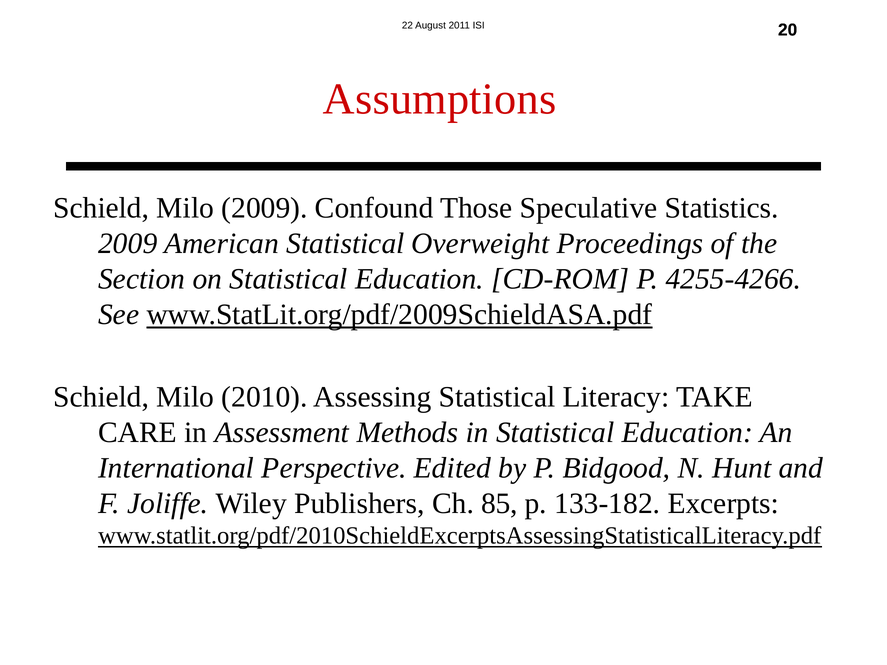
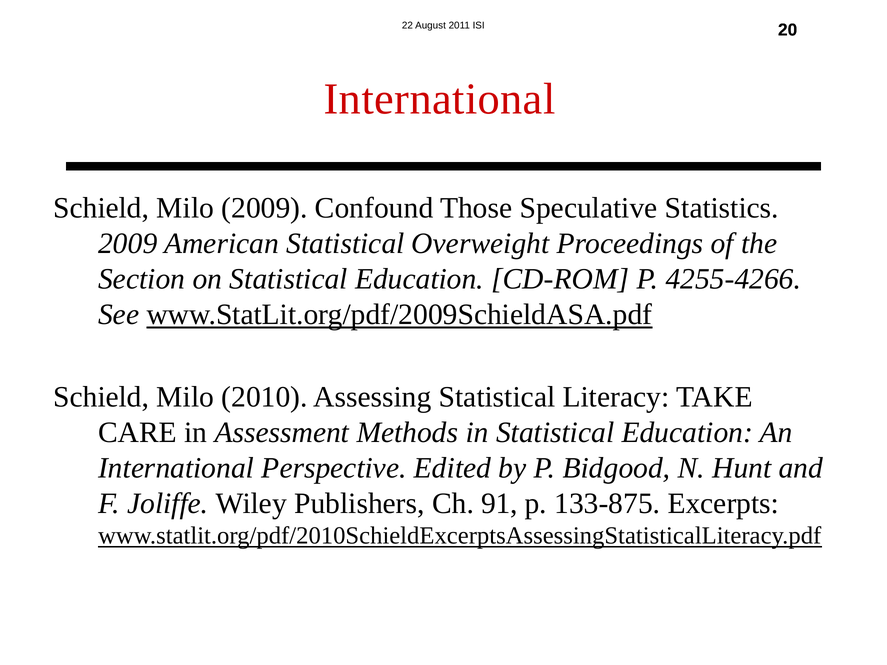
Assumptions: Assumptions -> International (440, 99)
85: 85 -> 91 (499, 504)
133-182: 133-182 -> 133-875 (607, 504)
